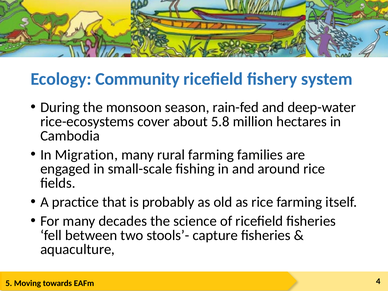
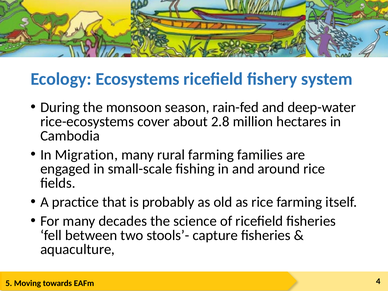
Community: Community -> Ecosystems (138, 79)
5.8: 5.8 -> 2.8 (220, 122)
